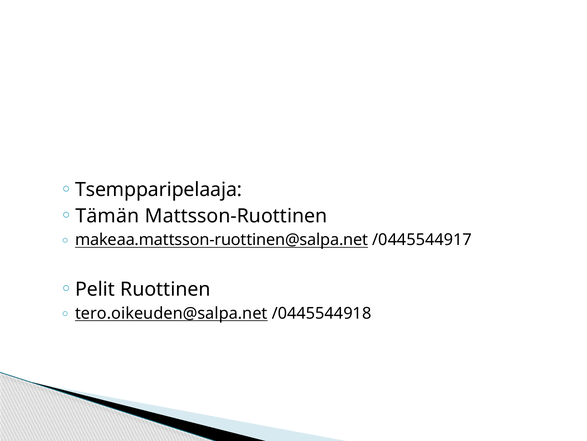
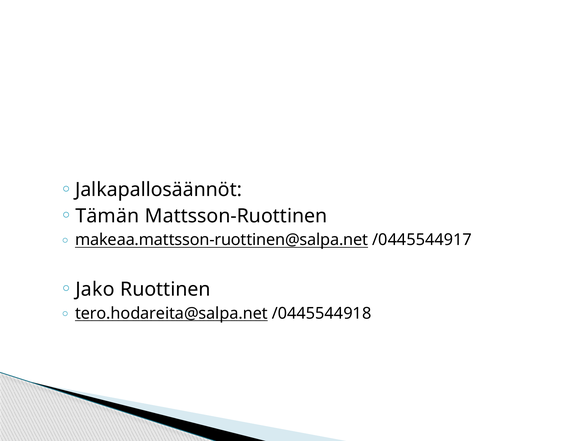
Tsempparipelaaja: Tsempparipelaaja -> Jalkapallosäännöt (159, 189)
Pelit: Pelit -> Jako (95, 289)
tero.oikeuden@salpa.net: tero.oikeuden@salpa.net -> tero.hodareita@salpa.net (171, 313)
